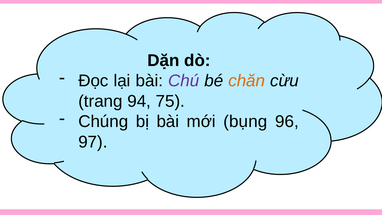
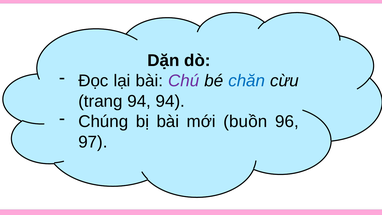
chăn colour: orange -> blue (247, 81)
94 75: 75 -> 94 (170, 101)
bụng: bụng -> buồn (245, 122)
